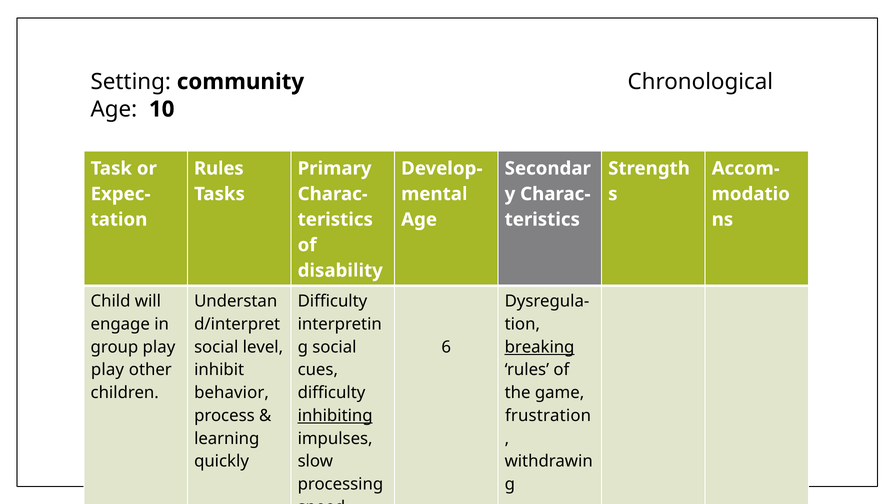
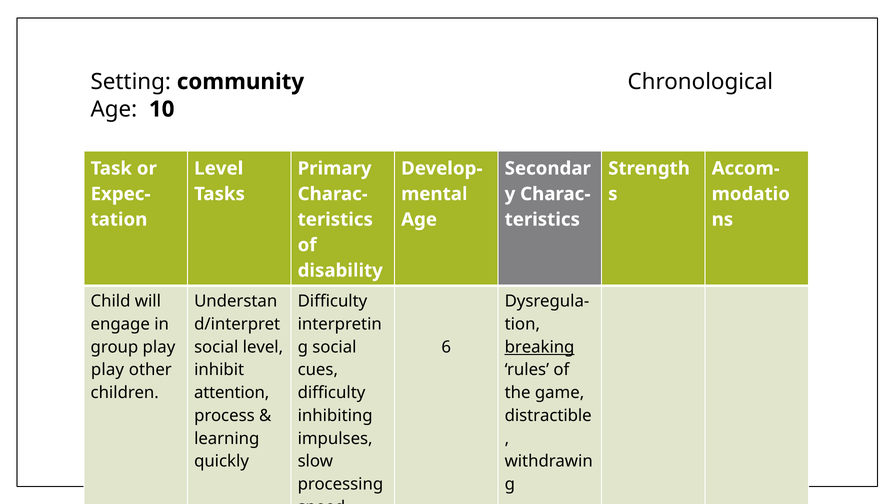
Rules: Rules -> Level (219, 168)
behavior: behavior -> attention (232, 392)
inhibiting underline: present -> none (335, 415)
frustration: frustration -> distractible (548, 415)
